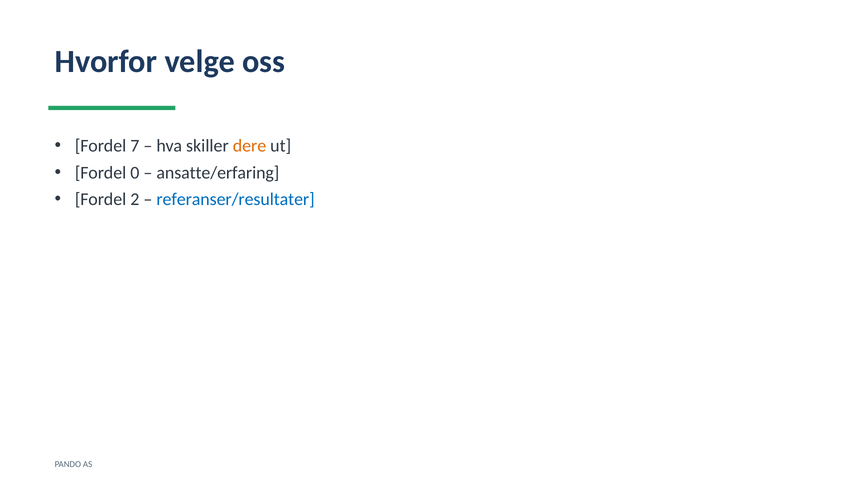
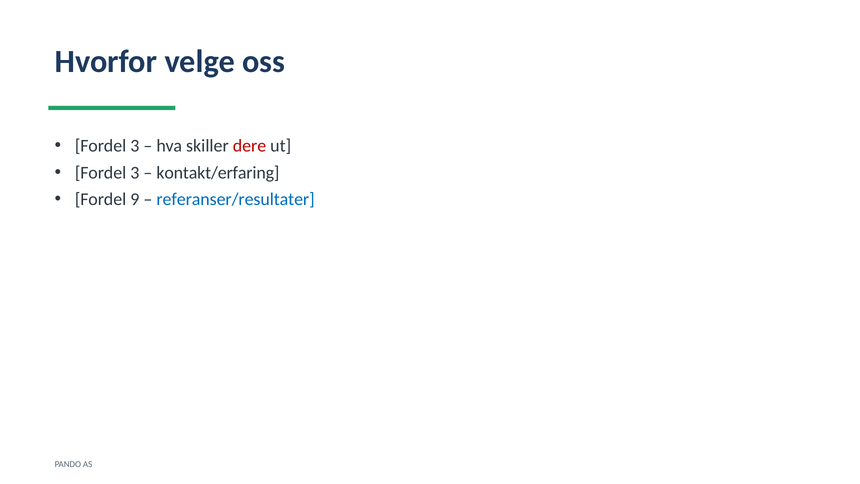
7: 7 -> 3 (135, 146)
dere colour: orange -> red (249, 146)
0: 0 -> 3 (135, 173)
ansatte/erfaring: ansatte/erfaring -> kontakt/erfaring (218, 173)
2: 2 -> 9 (135, 199)
